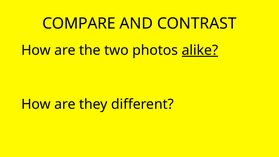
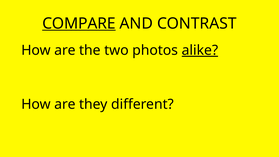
COMPARE underline: none -> present (79, 23)
